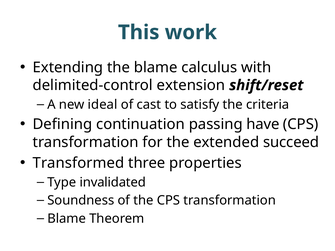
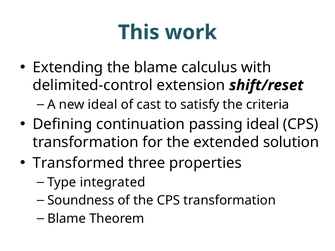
passing have: have -> ideal (263, 124)
succeed: succeed -> solution (291, 142)
invalidated: invalidated -> integrated (113, 182)
